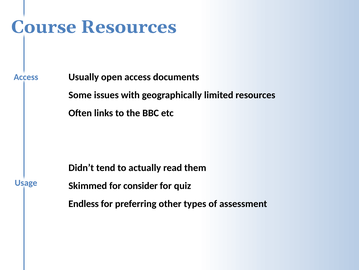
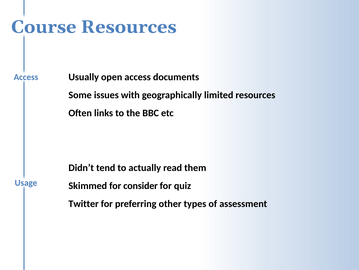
Endless: Endless -> Twitter (84, 203)
